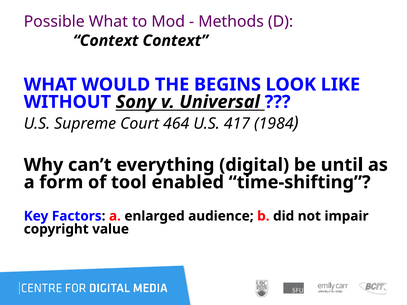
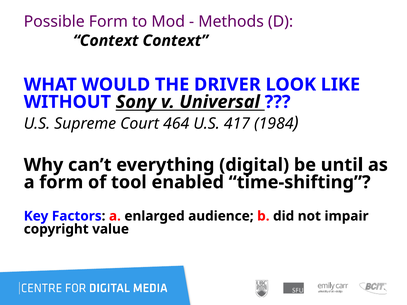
Possible What: What -> Form (108, 22)
BEGINS: BEGINS -> DRIVER (227, 85)
